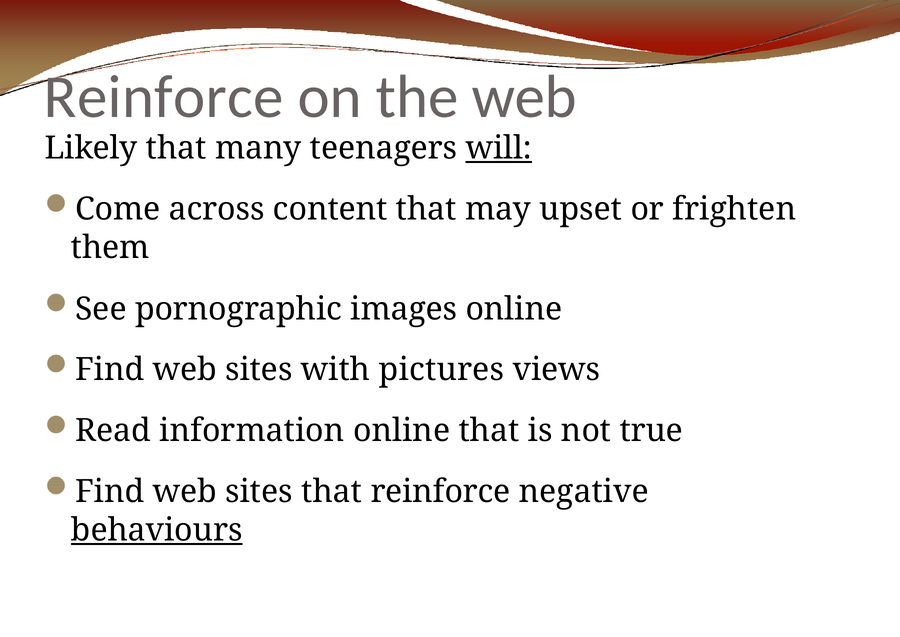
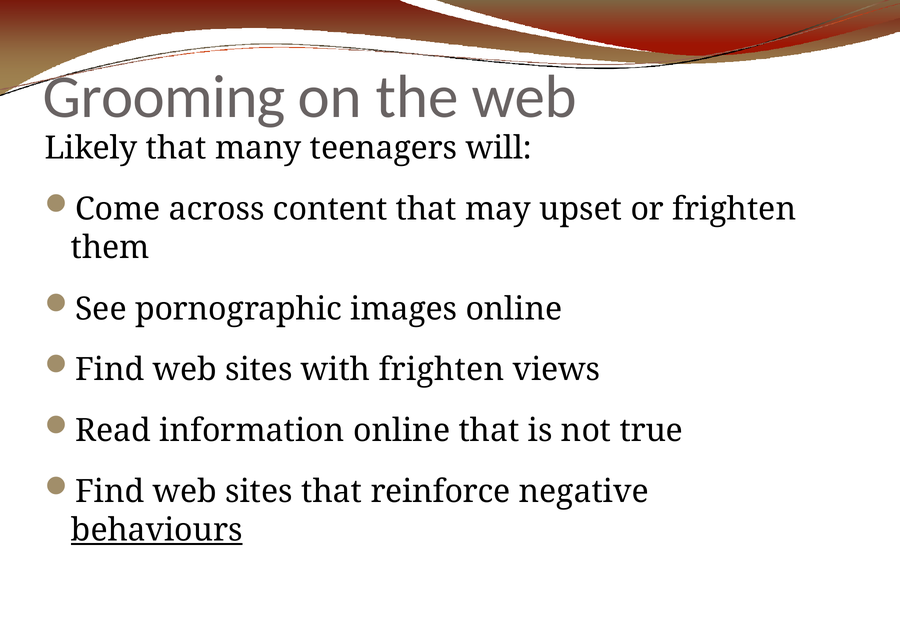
Reinforce: Reinforce -> Grooming (164, 97)
will underline: present -> none (499, 148)
with pictures: pictures -> frighten (441, 370)
